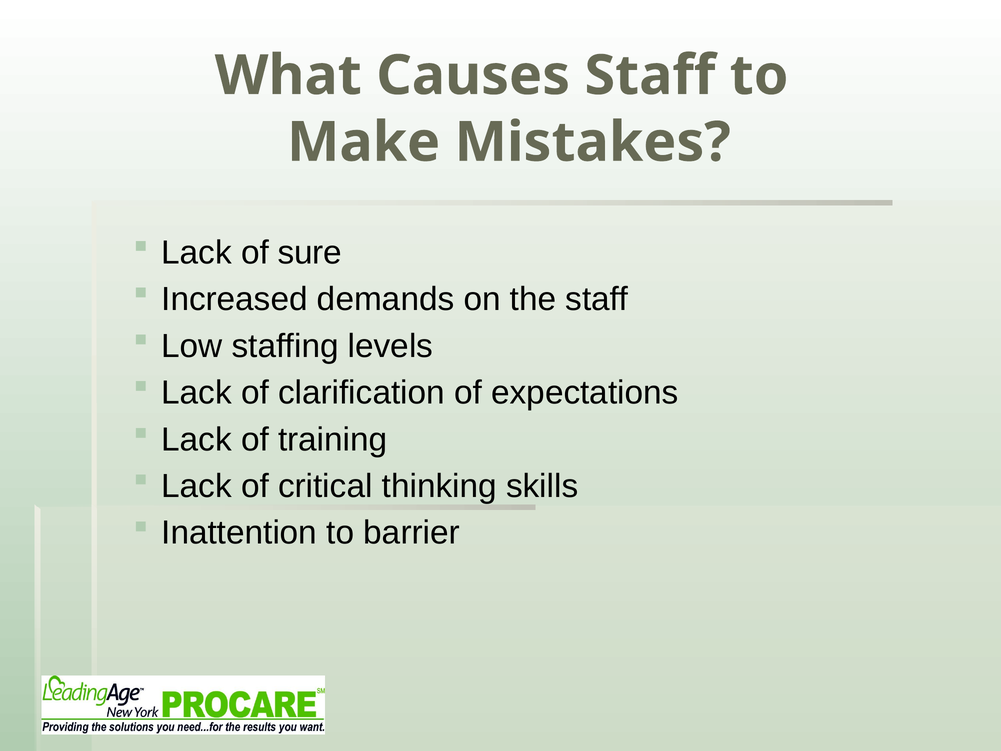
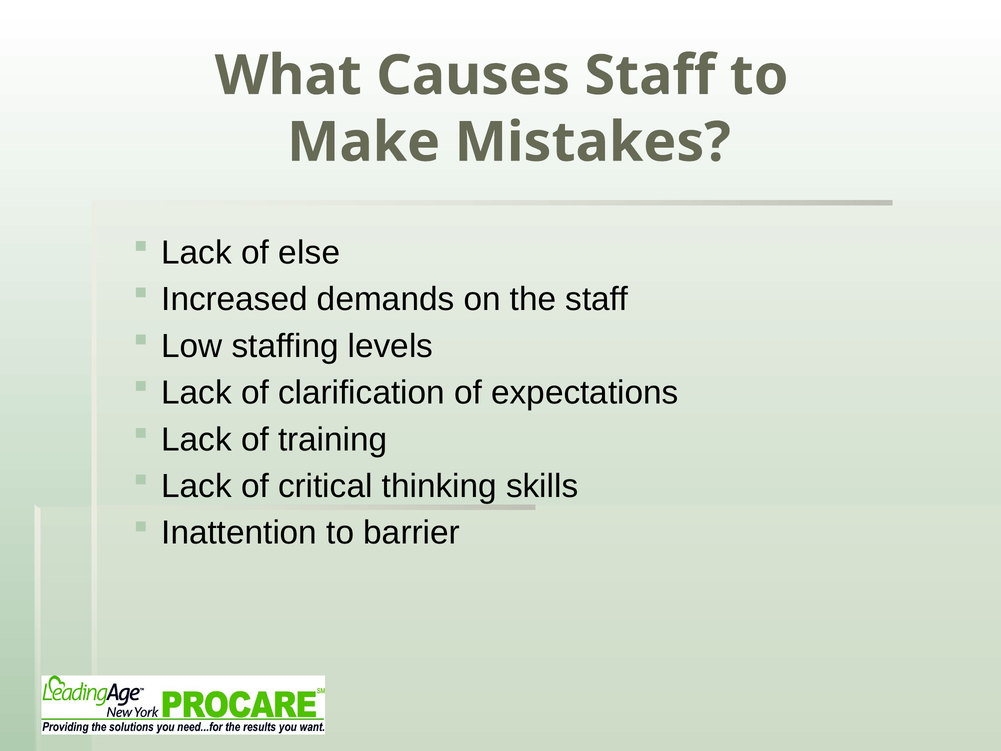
sure: sure -> else (309, 253)
